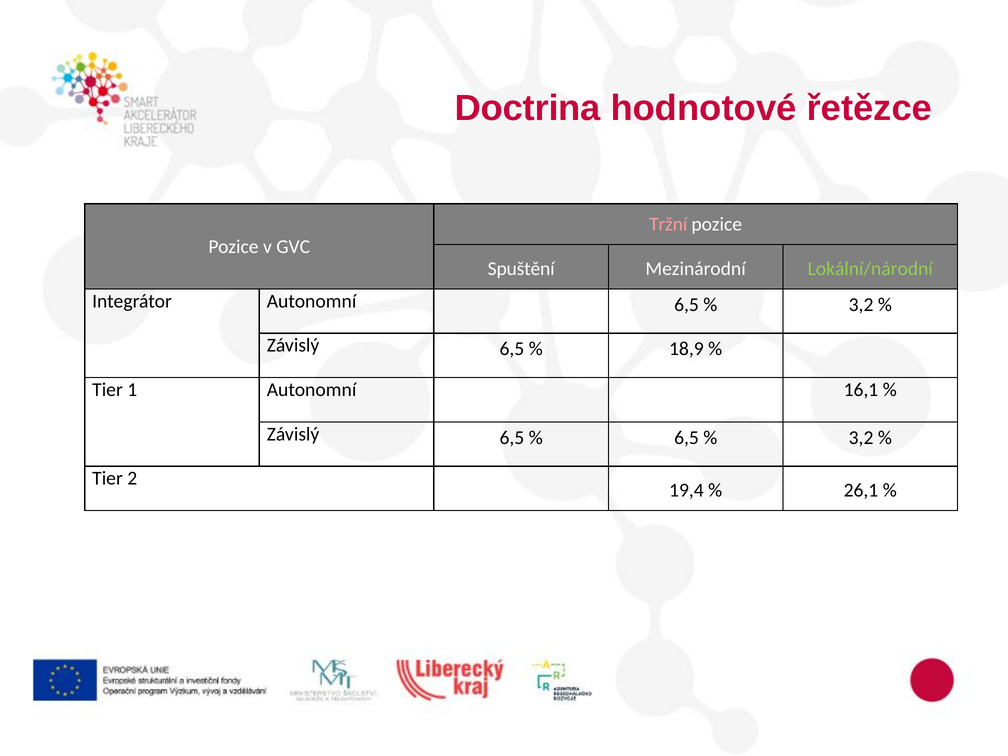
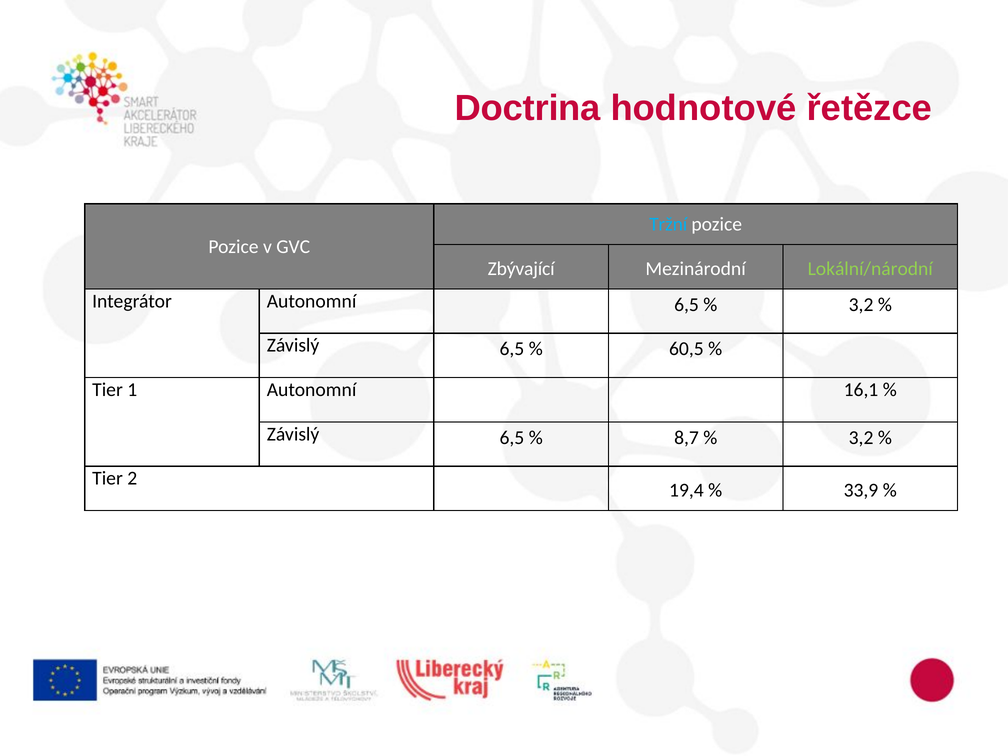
Tržní colour: pink -> light blue (668, 224)
Spuštění: Spuštění -> Zbývající (521, 269)
18,9: 18,9 -> 60,5 (686, 349)
6,5: 6,5 -> 8,7 (686, 438)
26,1: 26,1 -> 33,9 (861, 490)
